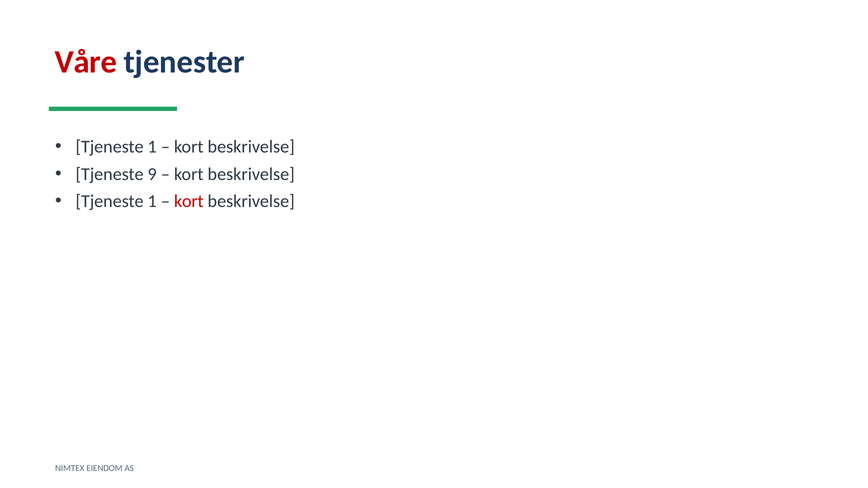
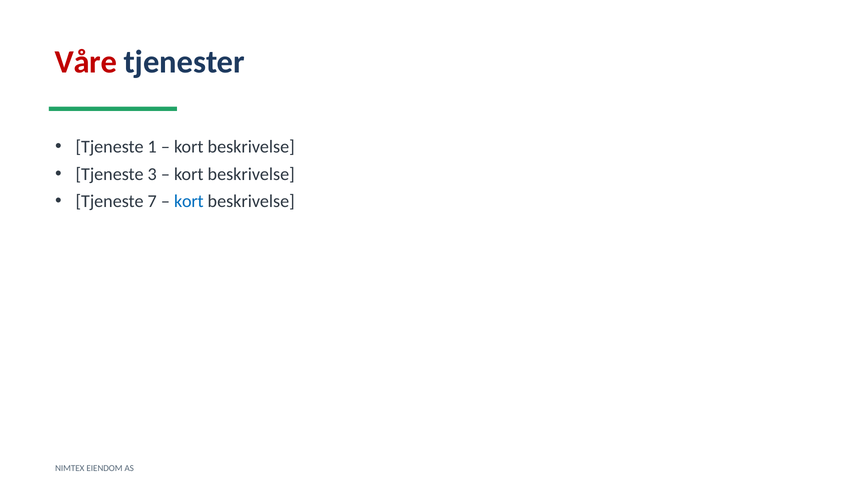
9: 9 -> 3 (152, 174)
1: 1 -> 7 (152, 201)
kort colour: red -> blue (189, 201)
